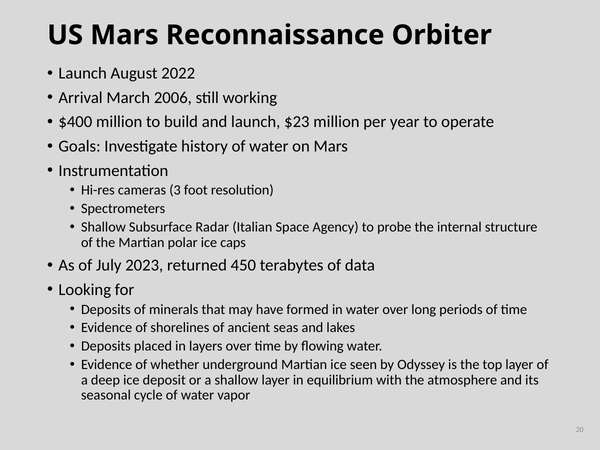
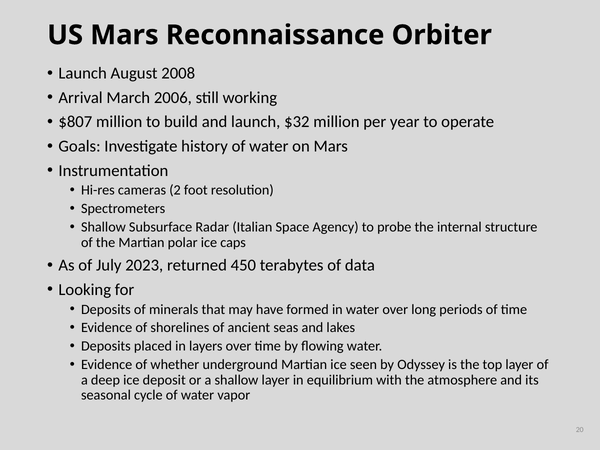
2022: 2022 -> 2008 (178, 73)
$400: $400 -> $807 (75, 122)
$23: $23 -> $32 (297, 122)
3: 3 -> 2 (175, 190)
